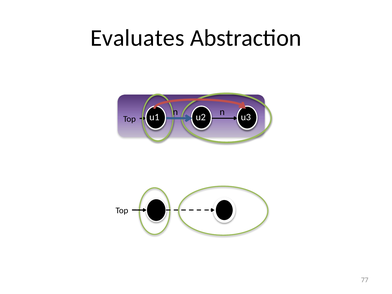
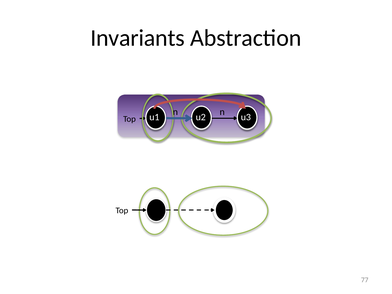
Evaluates: Evaluates -> Invariants (138, 38)
